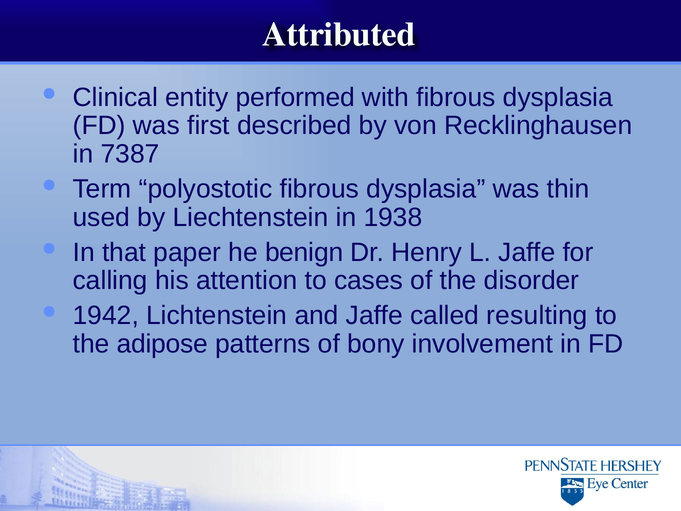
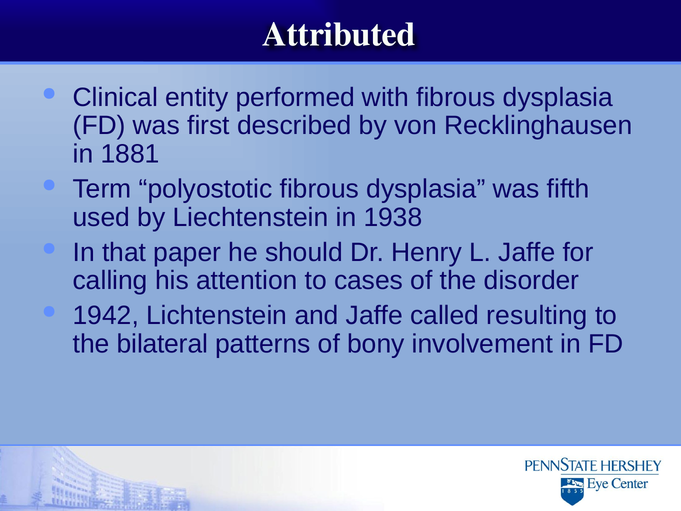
7387: 7387 -> 1881 (130, 154)
thin: thin -> fifth (568, 189)
benign: benign -> should (304, 252)
adipose: adipose -> bilateral (162, 344)
